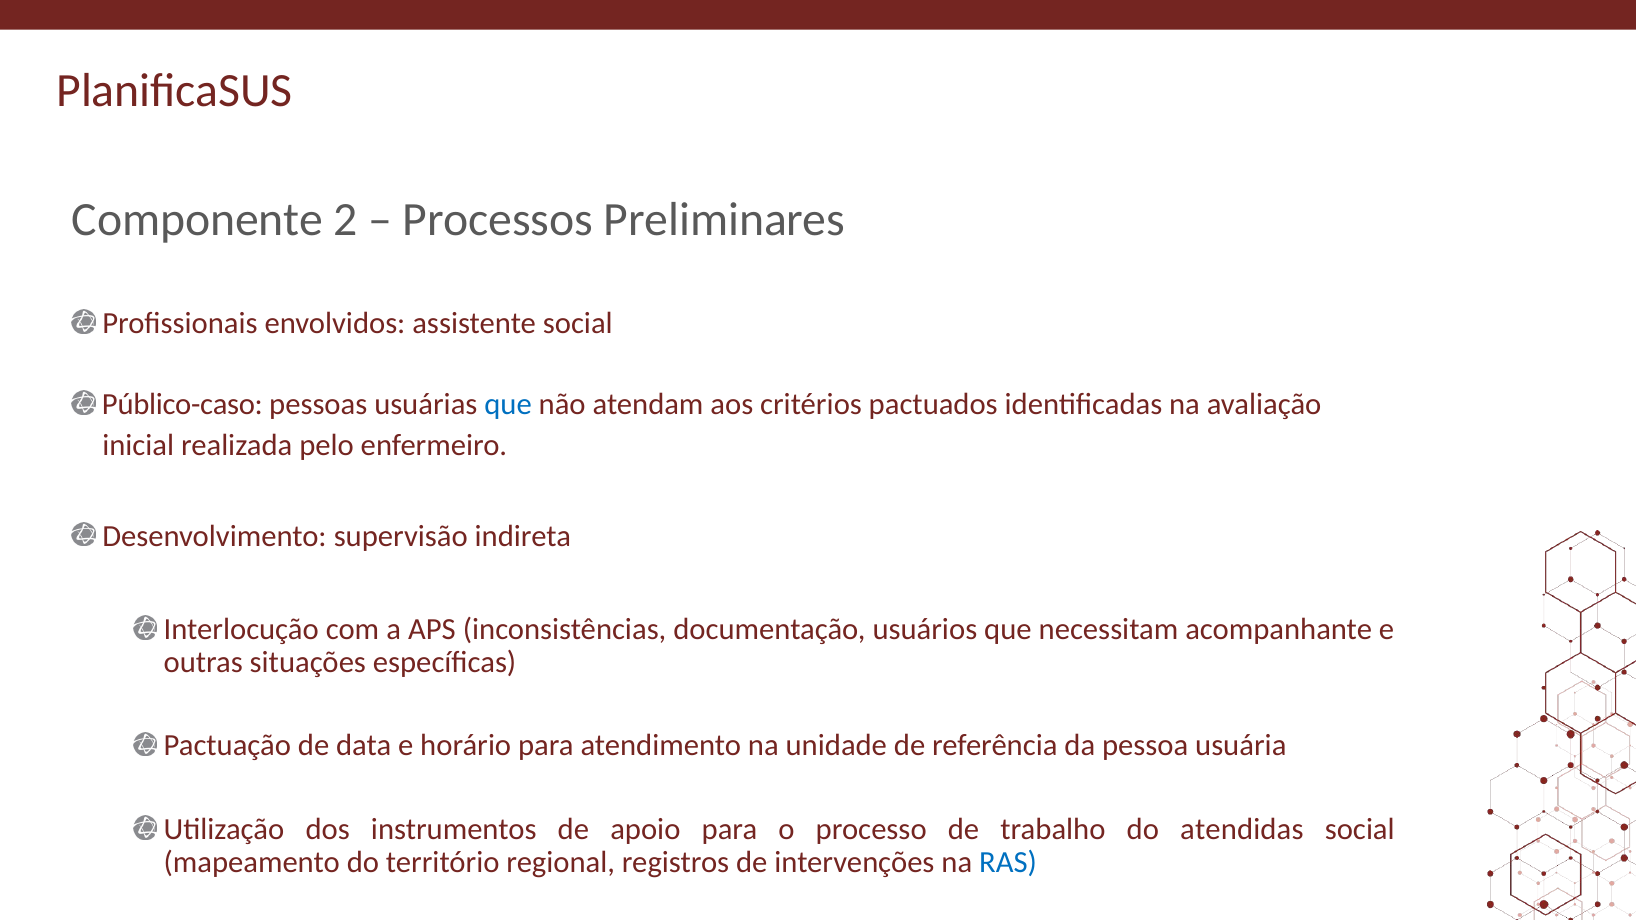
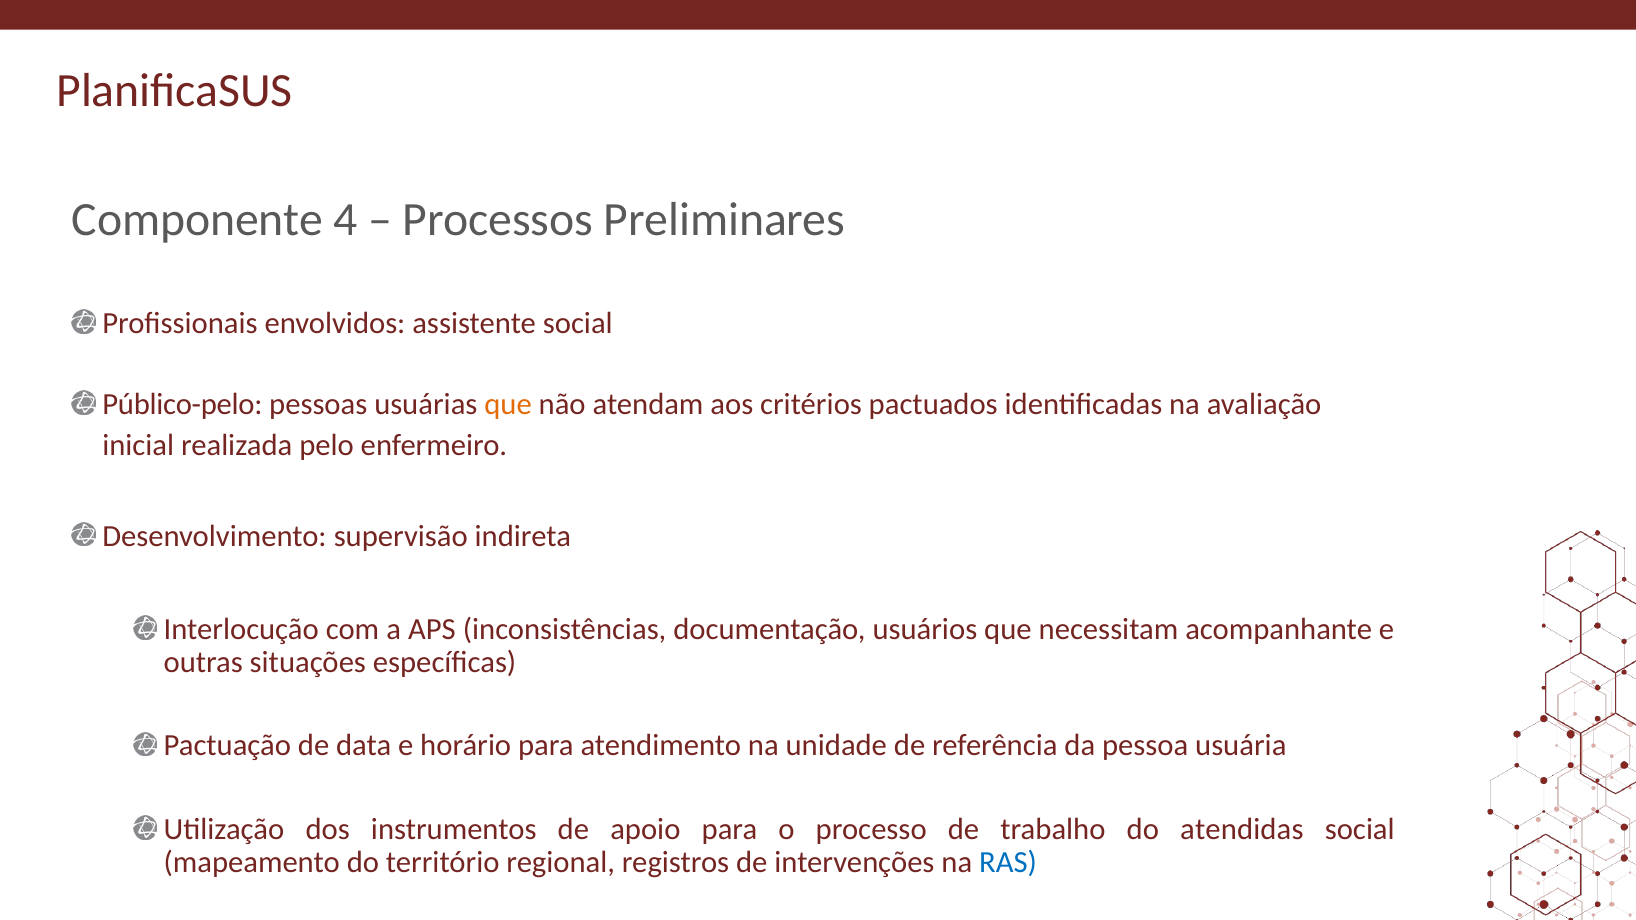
2: 2 -> 4 (346, 220)
Público-caso: Público-caso -> Público-pelo (182, 405)
que colour: blue -> orange (508, 405)
